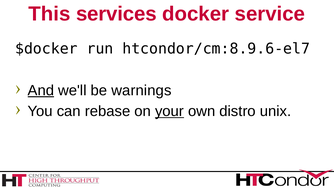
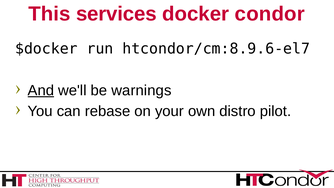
service: service -> condor (270, 14)
your underline: present -> none (169, 111)
unix: unix -> pilot (275, 111)
